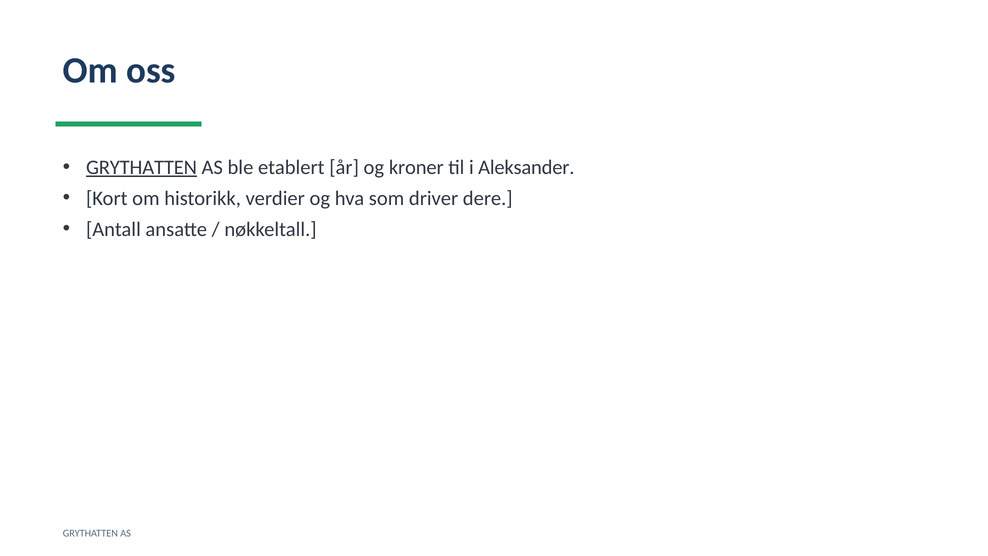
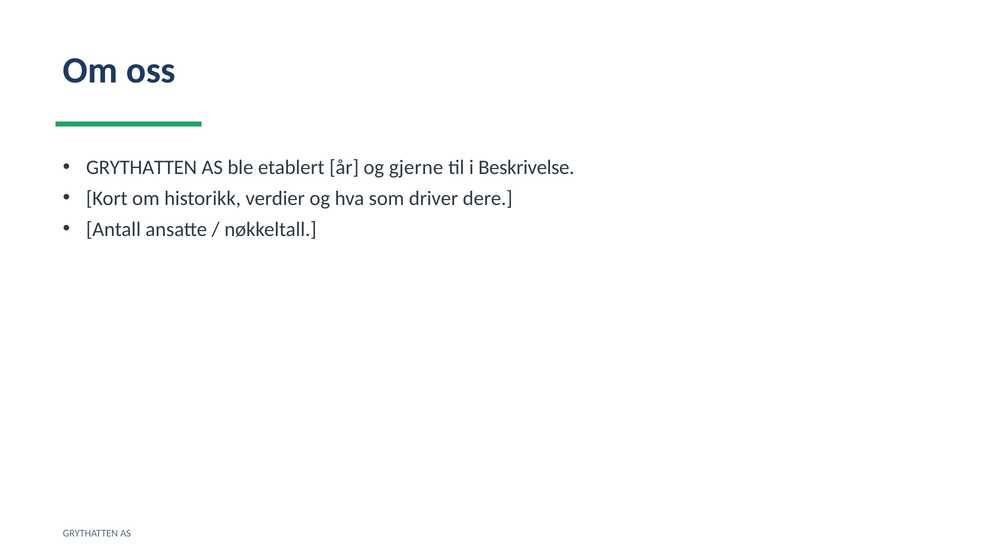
GRYTHATTEN underline: present -> none (142, 167)
kroner: kroner -> gjerne (416, 167)
Aleksander: Aleksander -> Beskrivelse (526, 167)
